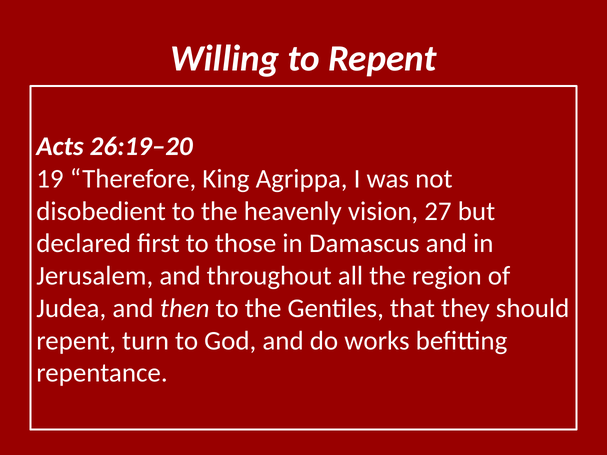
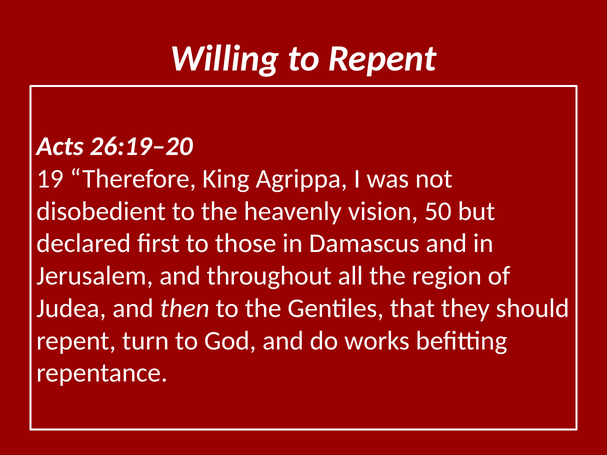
27: 27 -> 50 (438, 211)
